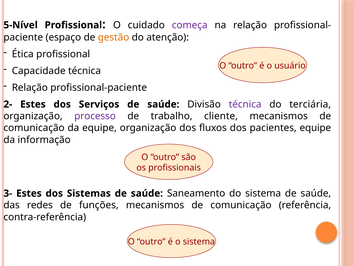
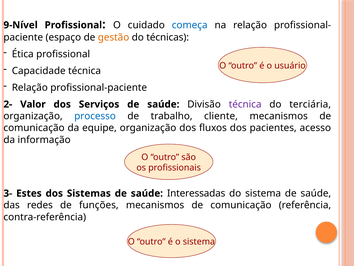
5-Nível: 5-Nível -> 9-Nível (21, 25)
começa colour: purple -> blue (190, 25)
atenção: atenção -> técnicas (168, 37)
2- Estes: Estes -> Valor (33, 104)
processo colour: purple -> blue (95, 116)
pacientes equipe: equipe -> acesso (315, 128)
Saneamento: Saneamento -> Interessadas (196, 193)
